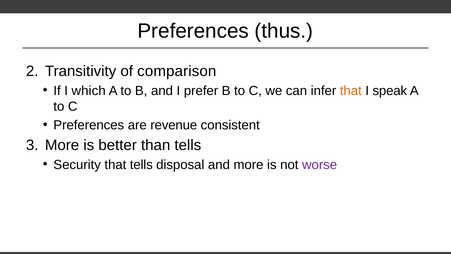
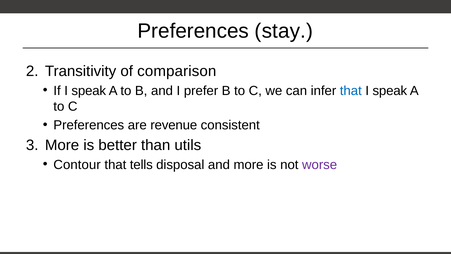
thus: thus -> stay (284, 31)
If I which: which -> speak (89, 91)
that colour: orange -> blue (351, 91)
than tells: tells -> utils (188, 145)
Security: Security -> Contour (77, 164)
